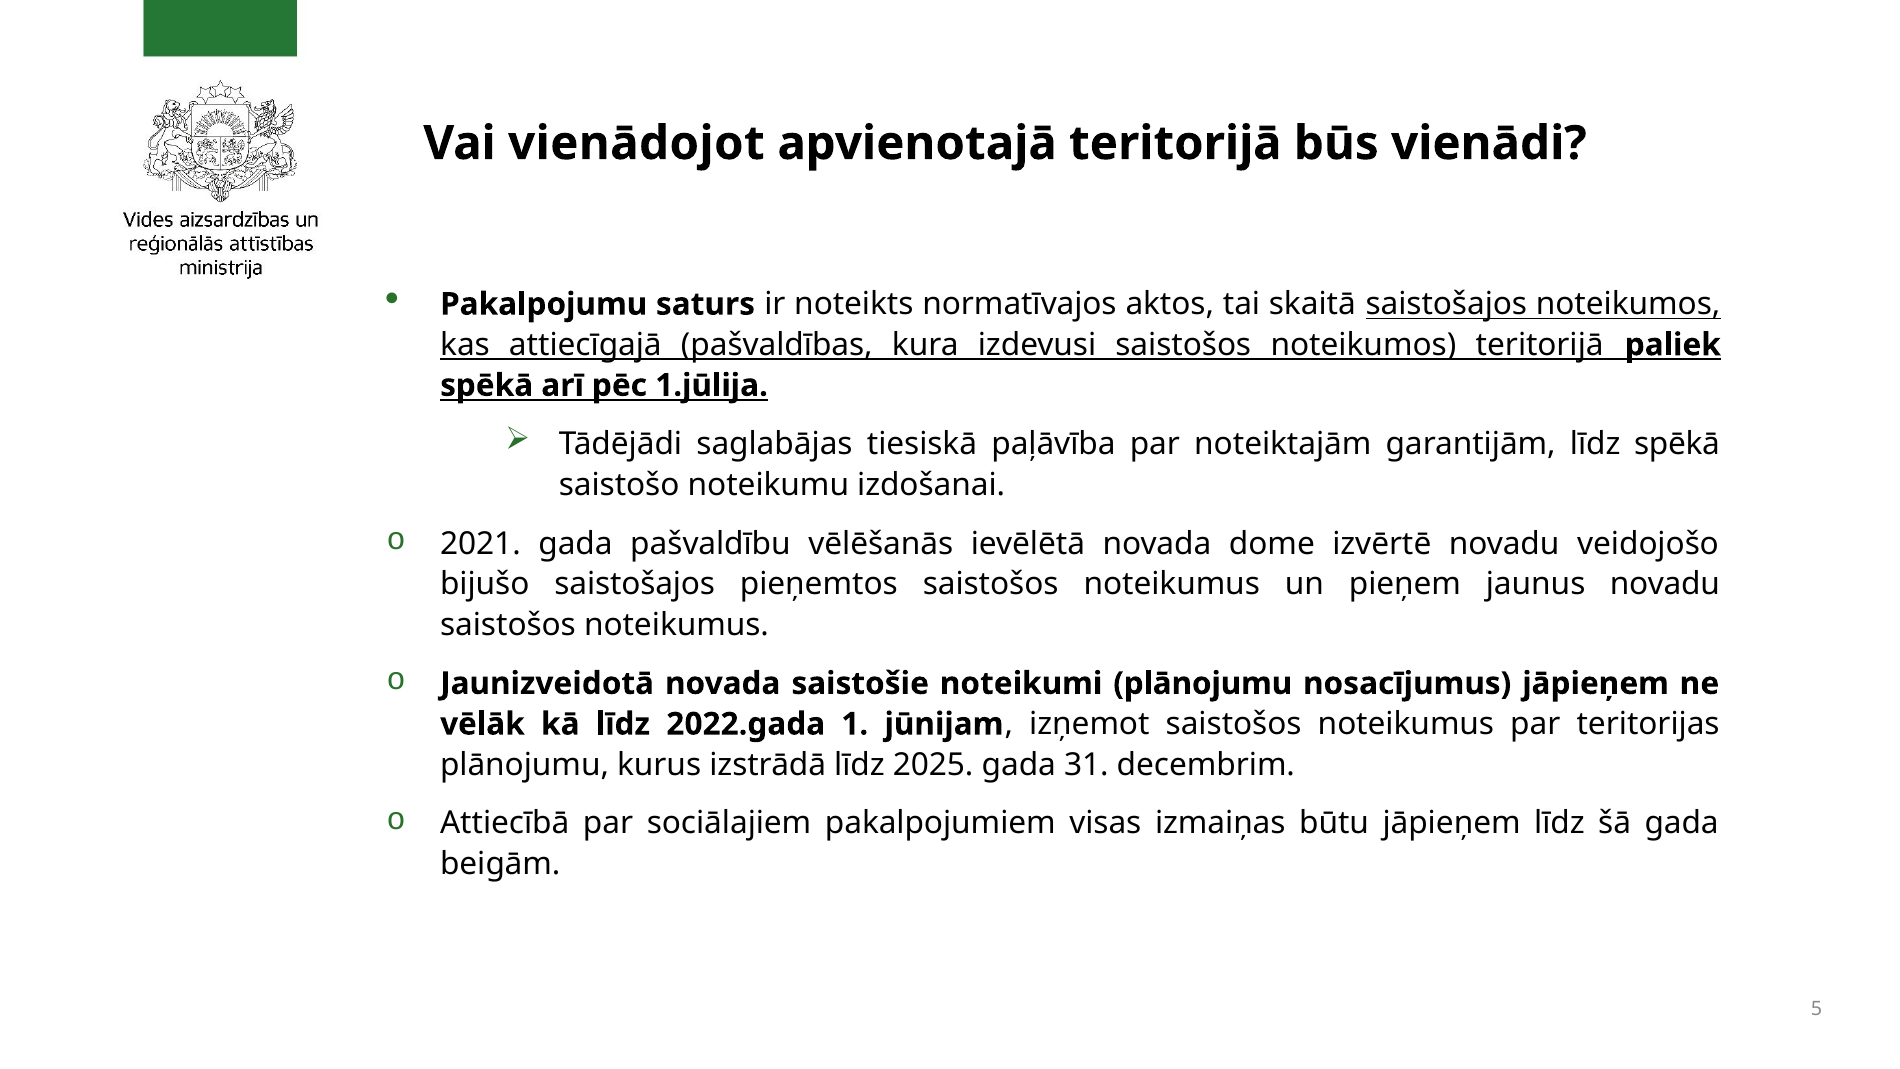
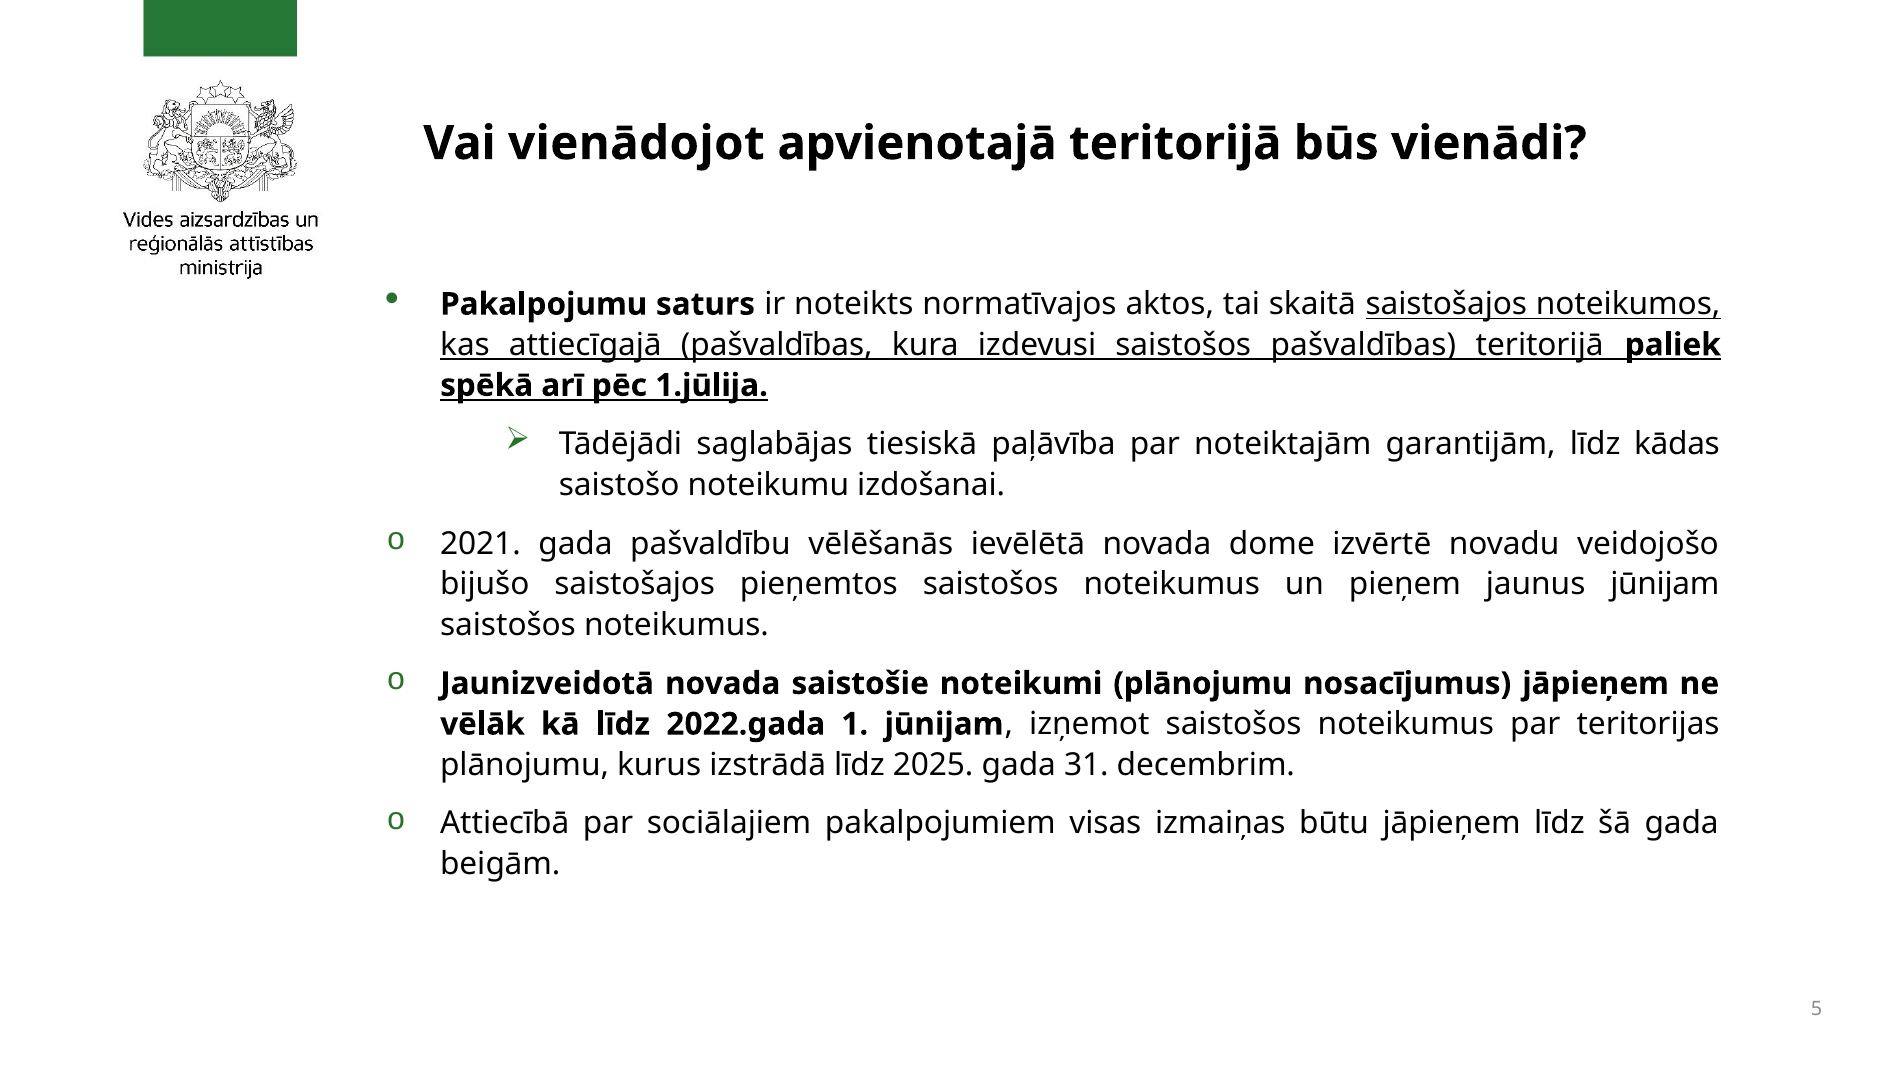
saistošos noteikumos: noteikumos -> pašvaldības (1363, 345)
līdz spēkā: spēkā -> kādas (1677, 444)
jaunus novadu: novadu -> jūnijam (1665, 584)
